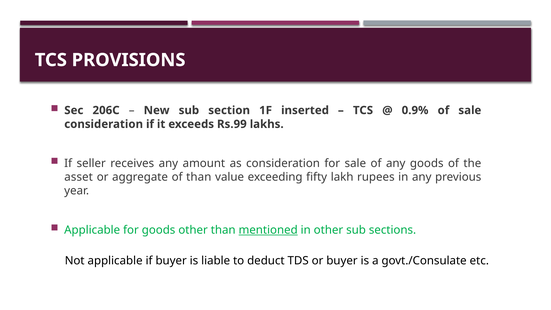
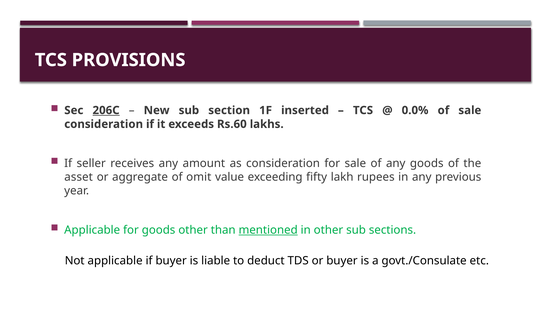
206C underline: none -> present (106, 110)
0.9%: 0.9% -> 0.0% (415, 110)
Rs.99: Rs.99 -> Rs.60 (232, 124)
of than: than -> omit (199, 177)
